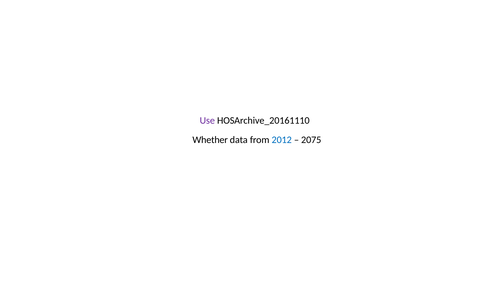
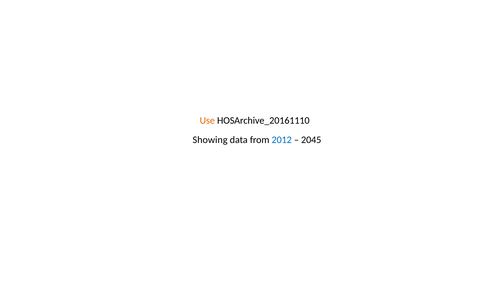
Use colour: purple -> orange (207, 121)
Whether: Whether -> Showing (210, 140)
2075: 2075 -> 2045 (311, 140)
